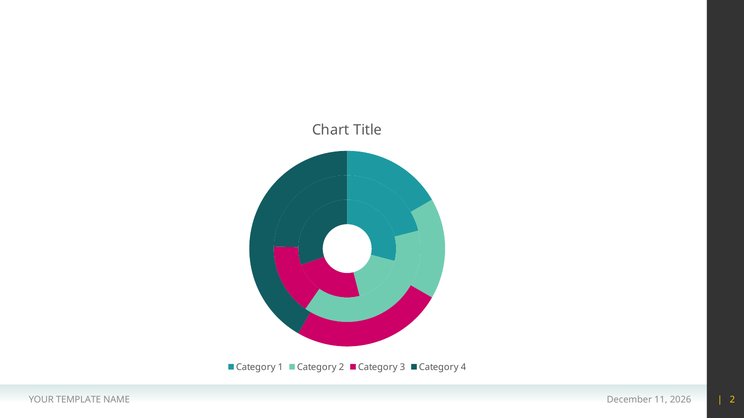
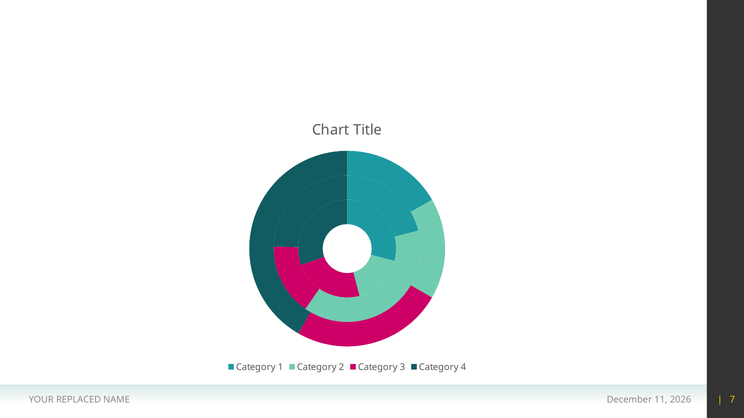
TEMPLATE: TEMPLATE -> REPLACED (79, 400)
2: 2 -> 7 (732, 400)
